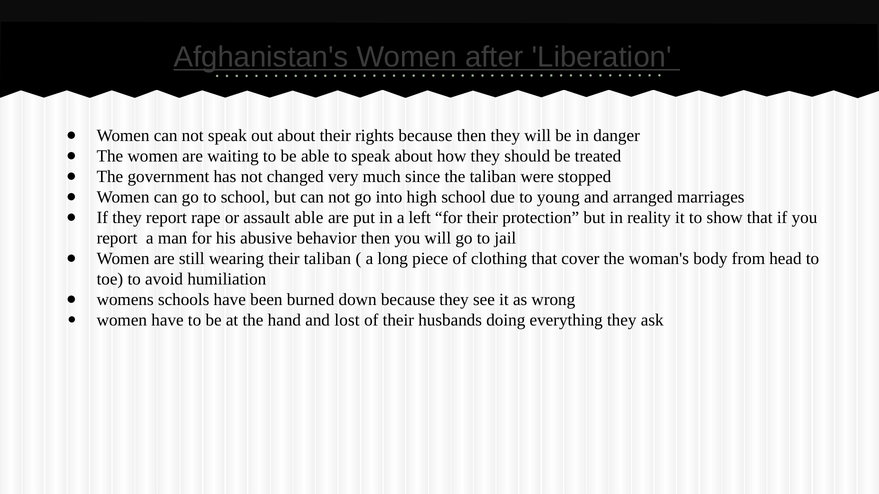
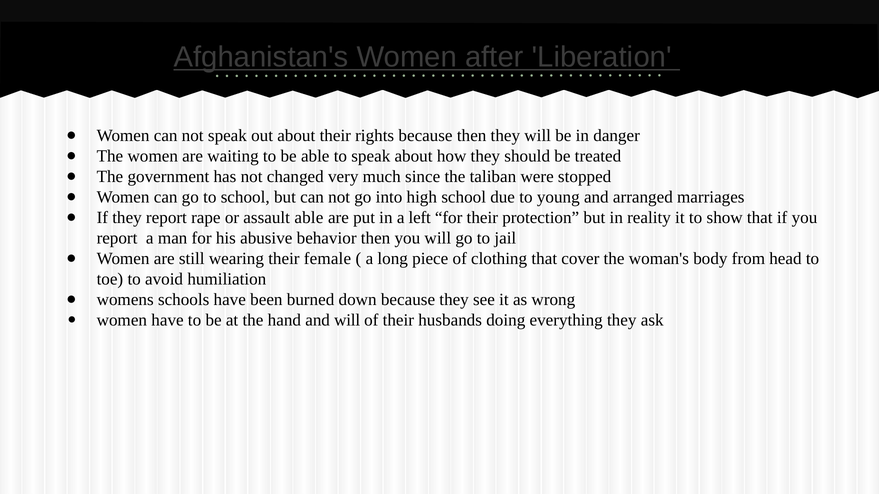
their taliban: taliban -> female (327, 259)
and lost: lost -> will (347, 320)
